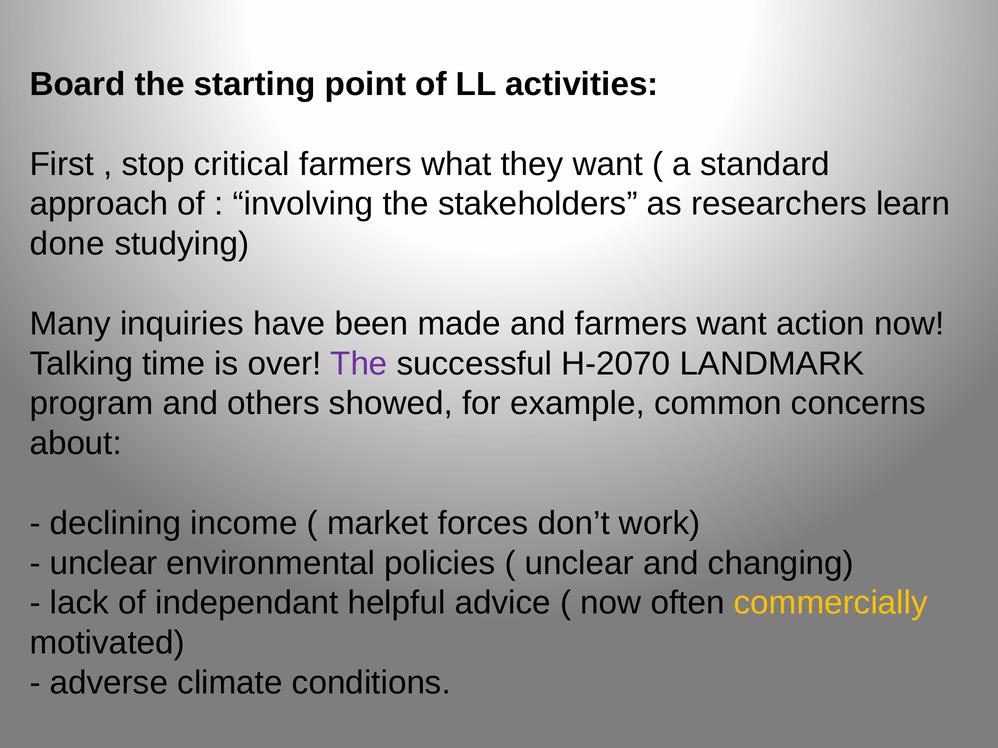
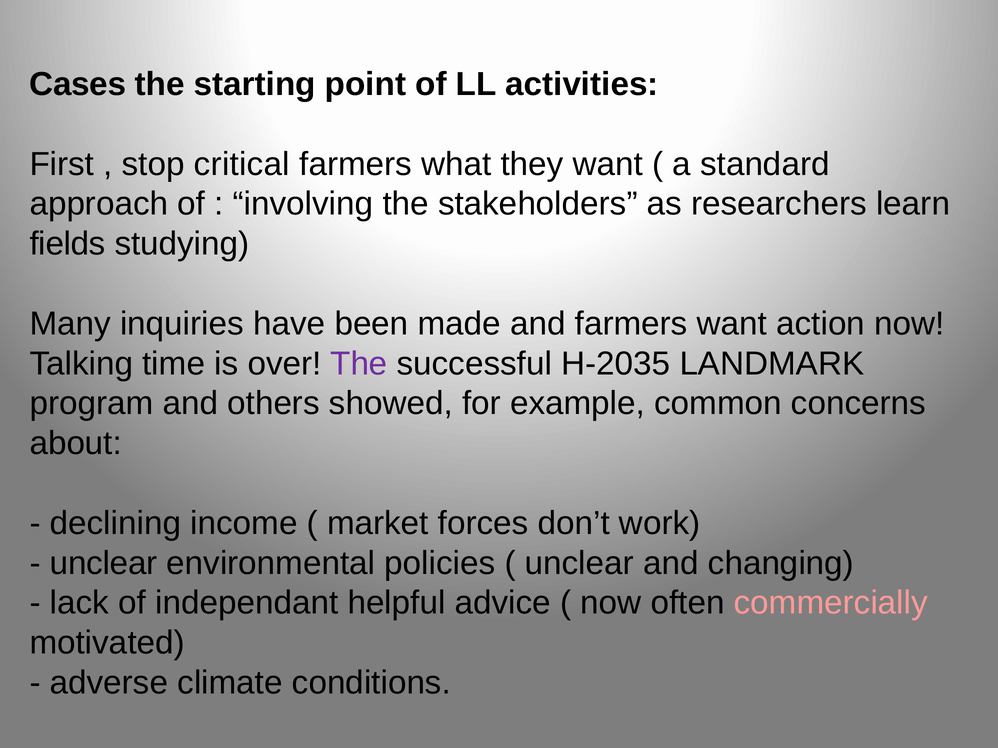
Board: Board -> Cases (78, 84)
done: done -> fields (68, 244)
H-2070: H-2070 -> H-2035 (616, 364)
commercially colour: yellow -> pink (831, 603)
